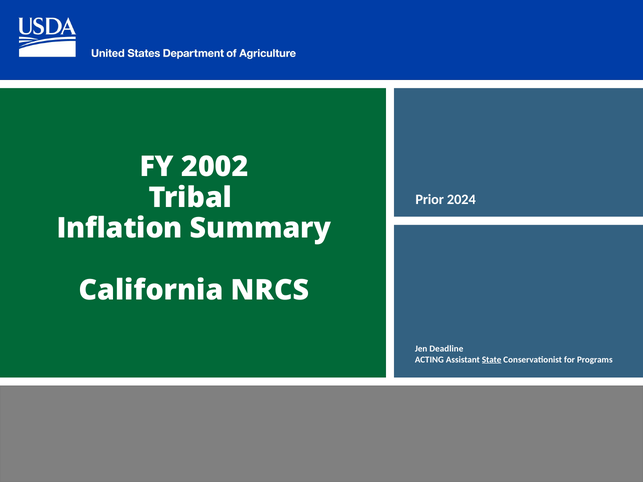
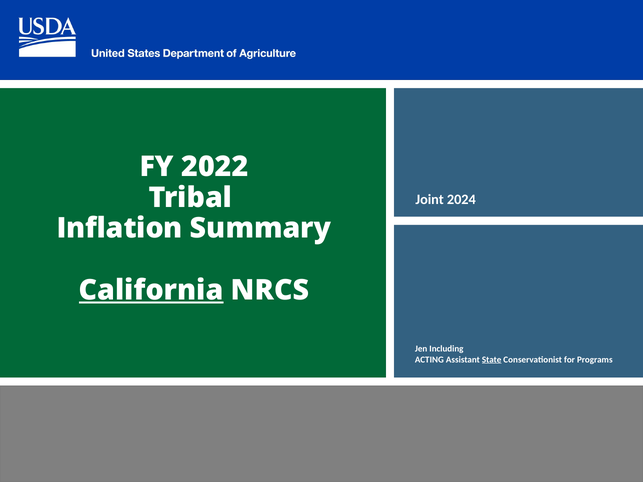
2002: 2002 -> 2022 (215, 167)
Prior: Prior -> Joint (430, 200)
California underline: none -> present (151, 290)
Deadline: Deadline -> Including (446, 349)
